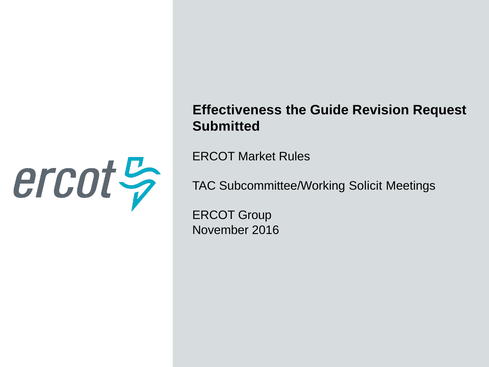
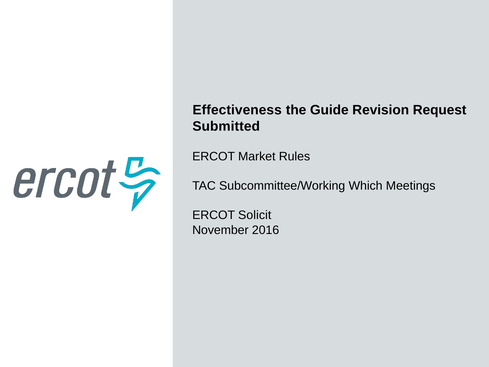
Solicit: Solicit -> Which (366, 186)
Group: Group -> Solicit (255, 215)
